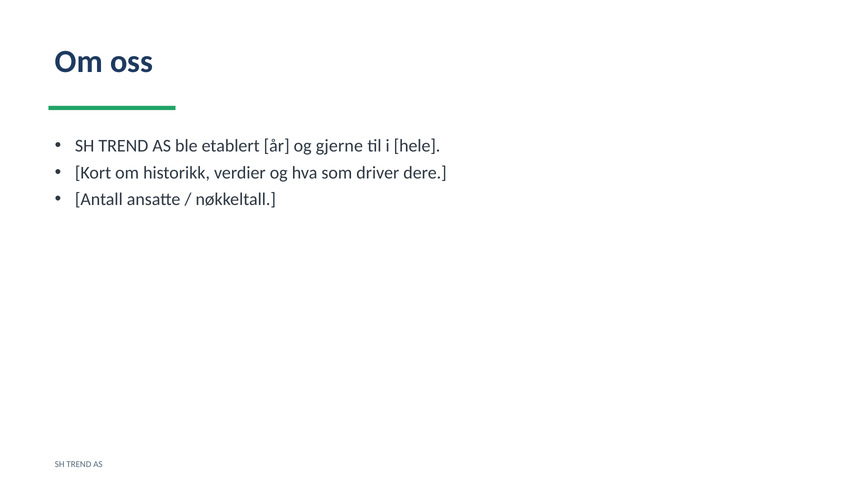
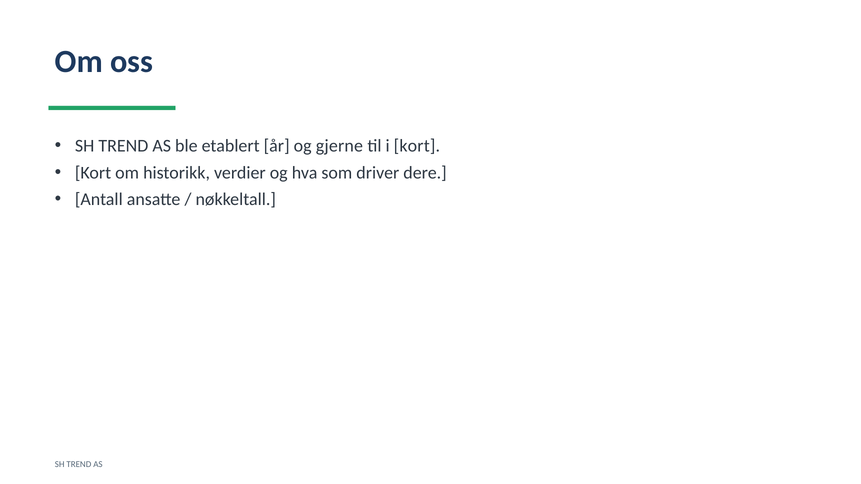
i hele: hele -> kort (417, 146)
